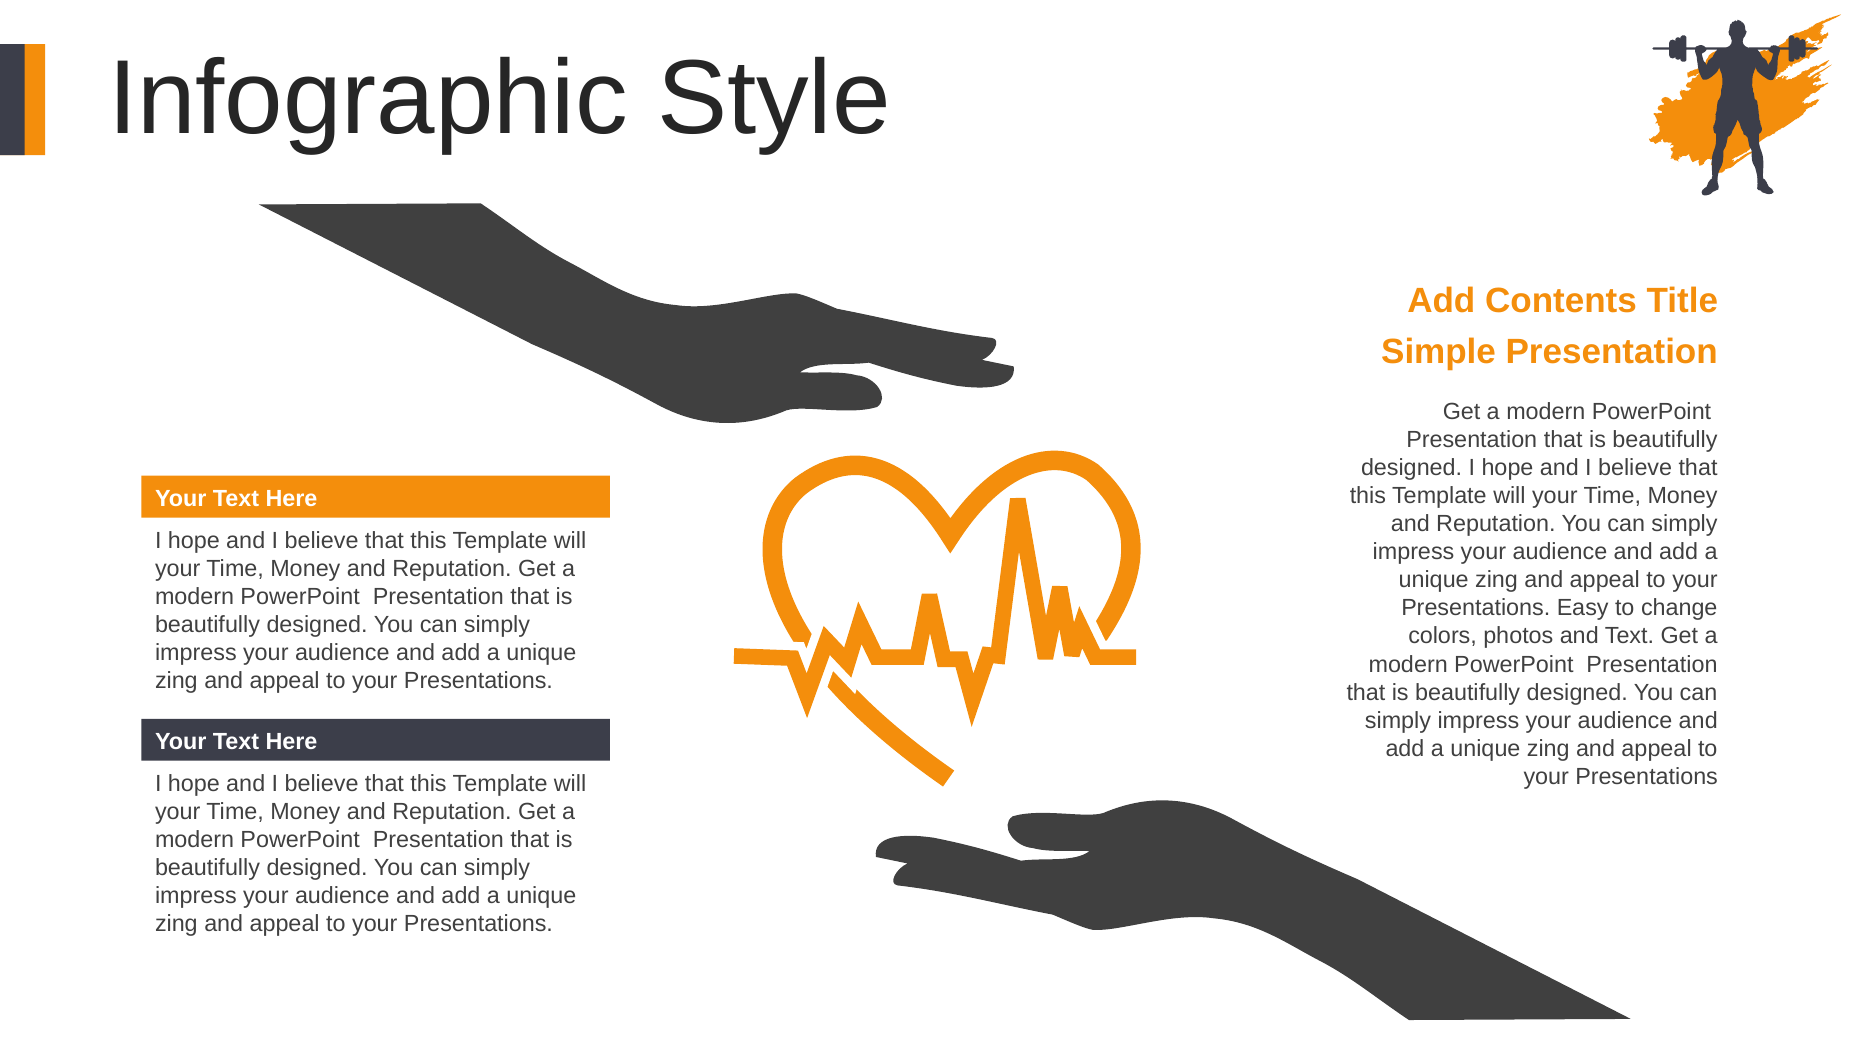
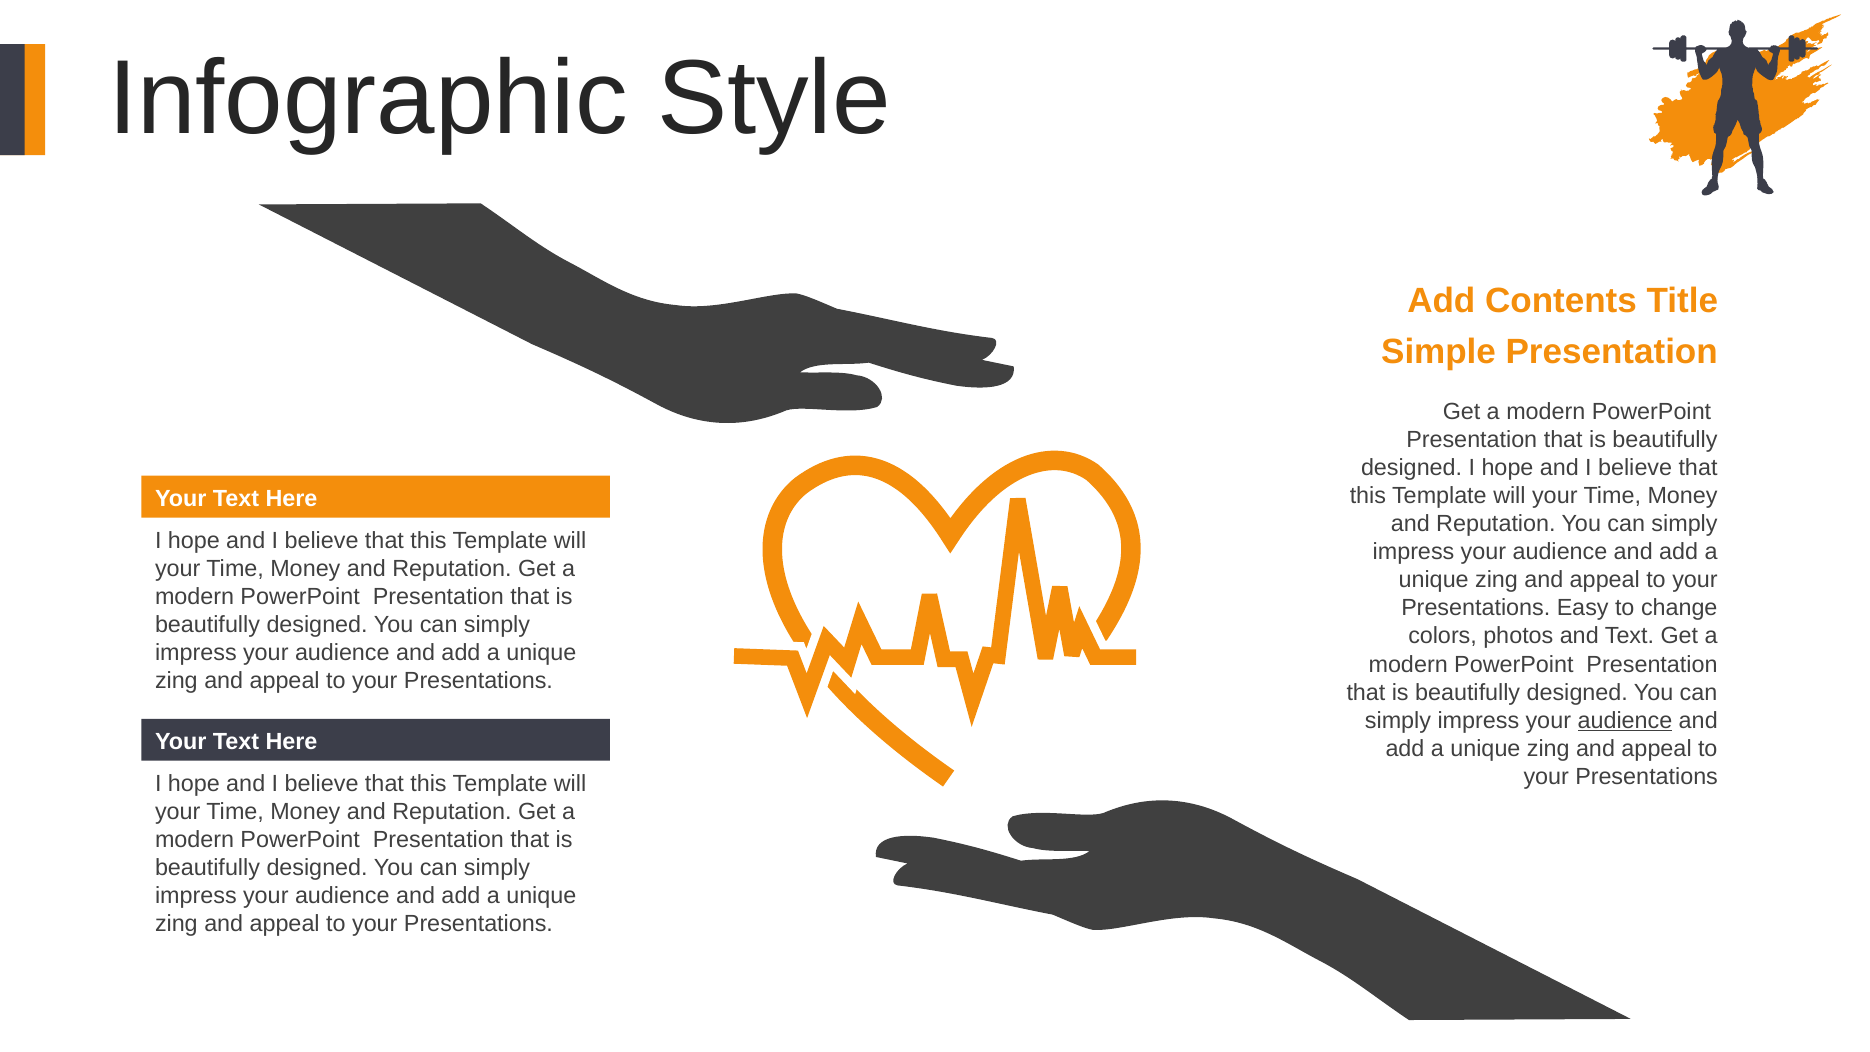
audience underline: none -> present (1625, 720)
